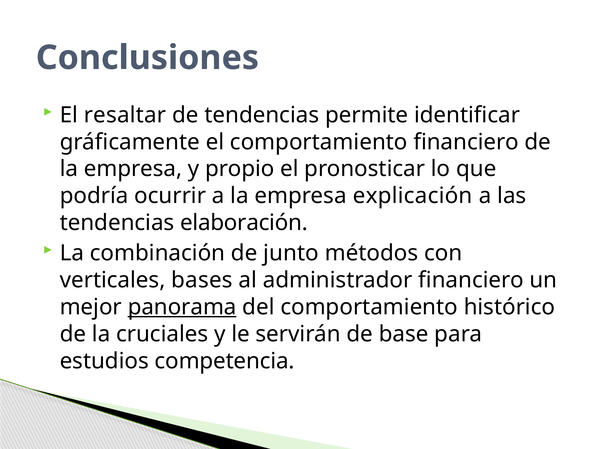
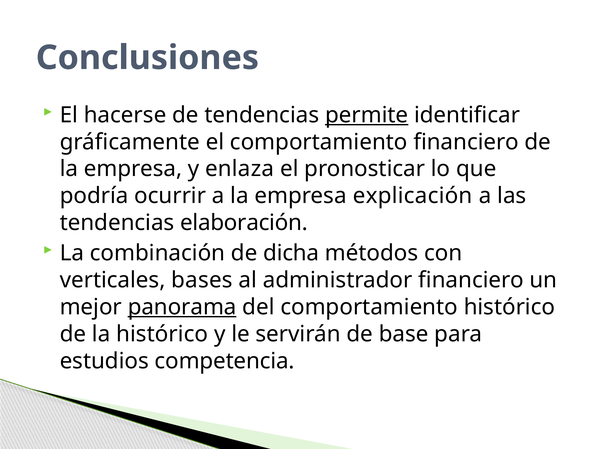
resaltar: resaltar -> hacerse (125, 115)
permite underline: none -> present (367, 115)
propio: propio -> enlaza (240, 169)
junto: junto -> dicha (291, 253)
la cruciales: cruciales -> histórico (162, 334)
